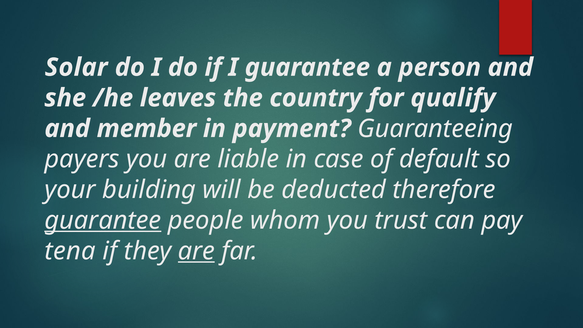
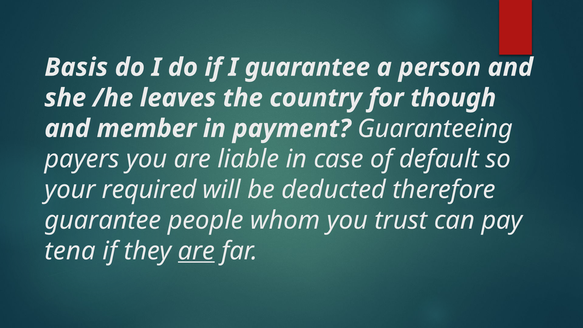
Solar: Solar -> Basis (76, 67)
qualify: qualify -> though (453, 98)
building: building -> required (149, 190)
guarantee underline: present -> none (103, 220)
